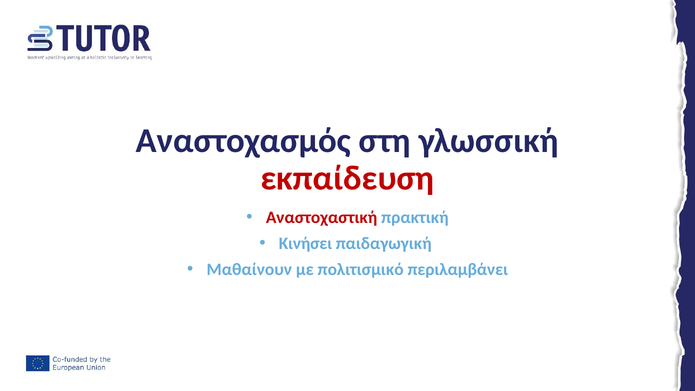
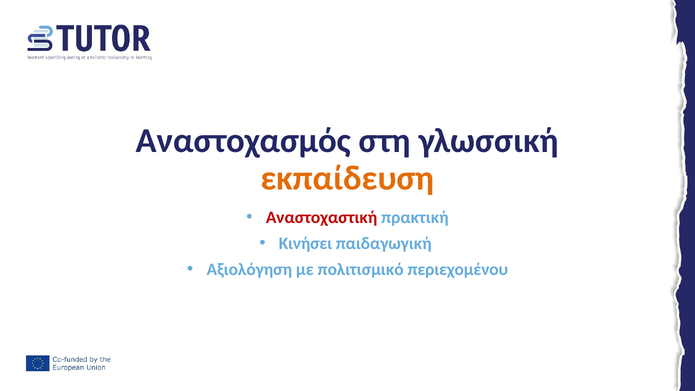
εκπαίδευση colour: red -> orange (347, 178)
Μαθαίνουν: Μαθαίνουν -> Αξιολόγηση (249, 269)
περιλαμβάνει: περιλαμβάνει -> περιεχομένου (458, 269)
